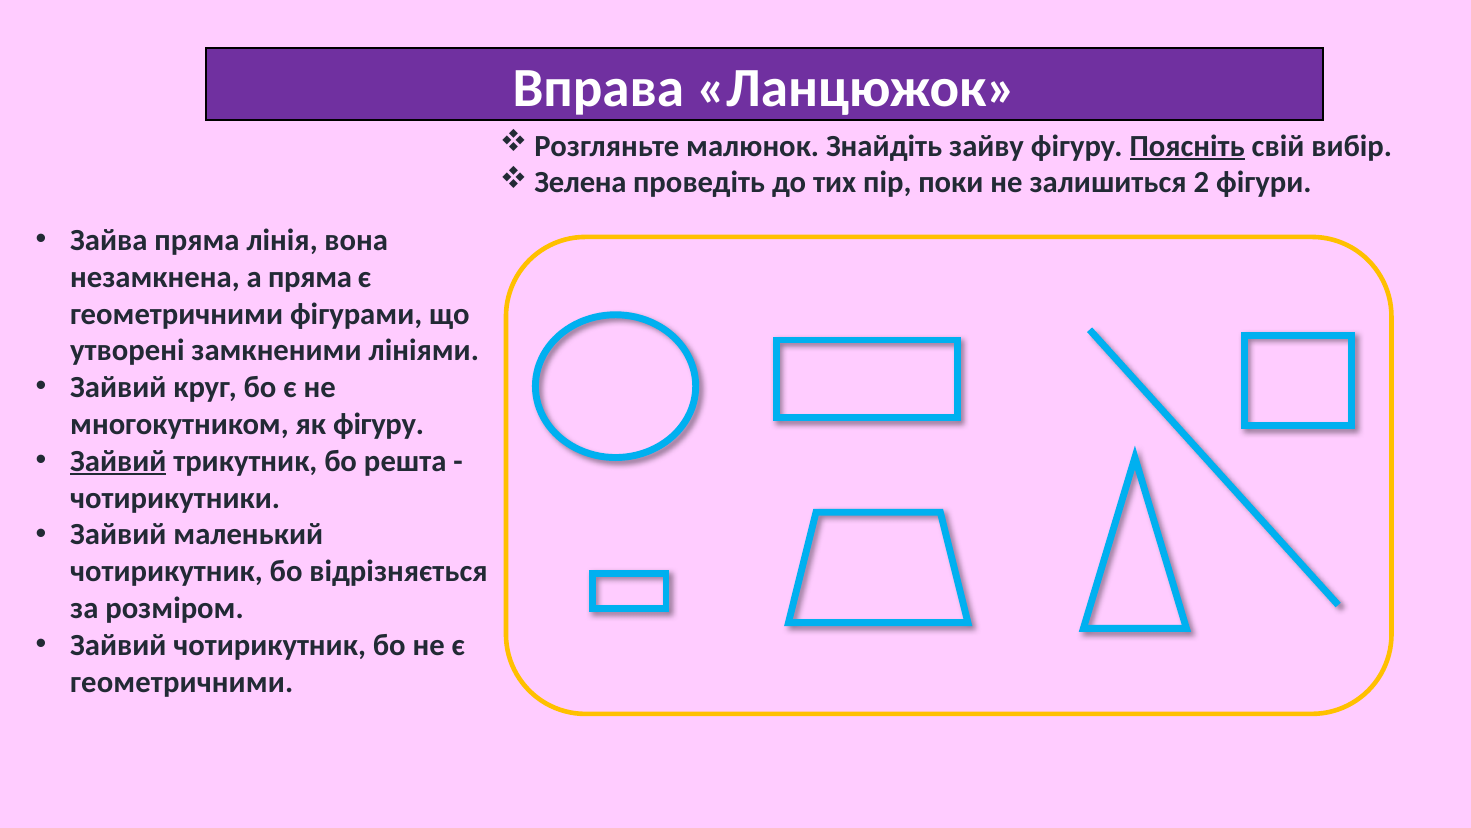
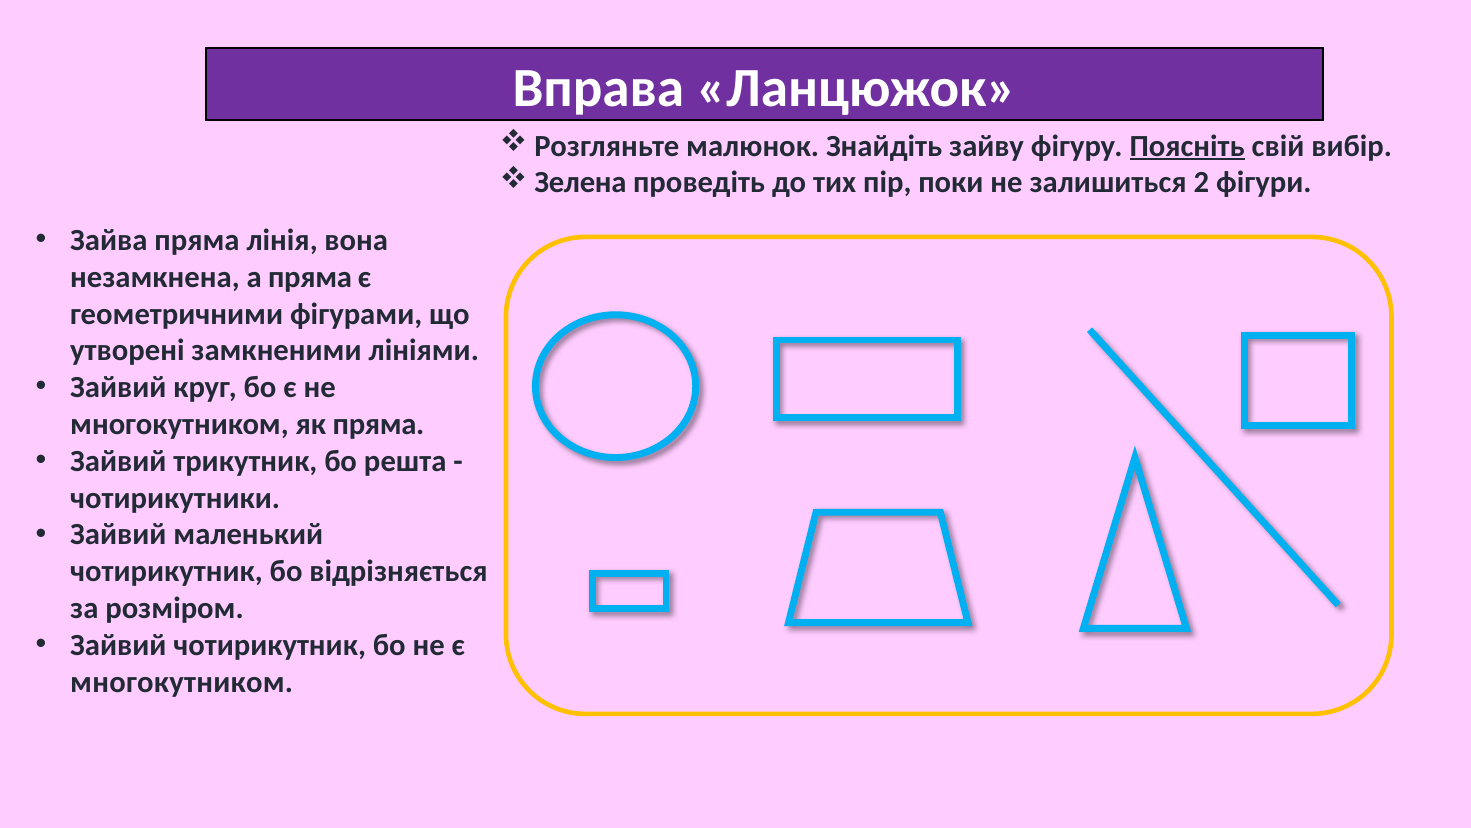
як фігуру: фігуру -> пряма (379, 424)
Зайвий underline: present -> none (118, 461)
геометричними: геометричними -> многокутником (182, 682)
